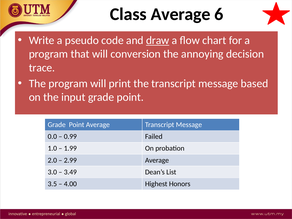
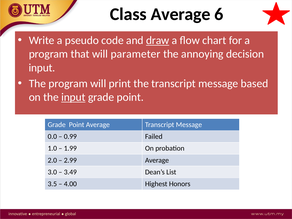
conversion: conversion -> parameter (136, 54)
trace: trace -> input (42, 68)
input underline: none -> present (73, 97)
